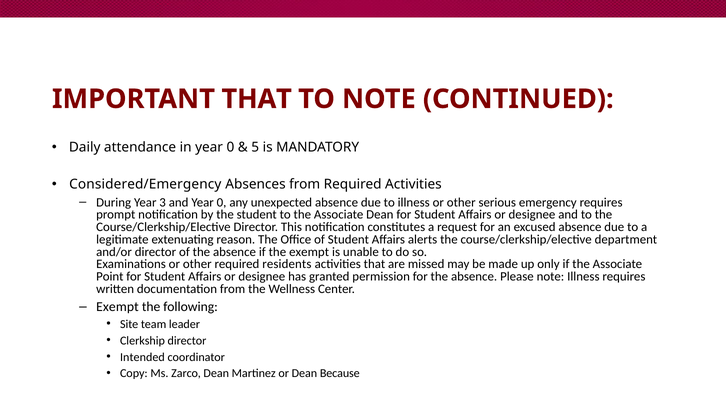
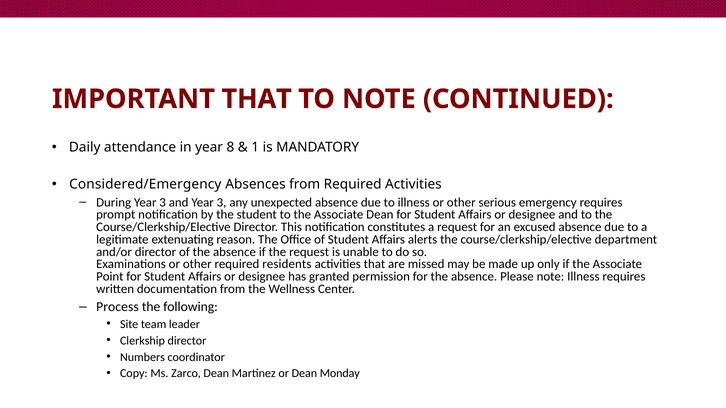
in year 0: 0 -> 8 (230, 148)
5: 5 -> 1 (255, 148)
and Year 0: 0 -> 3 (222, 203)
the exempt: exempt -> request (309, 252)
Exempt: Exempt -> Process (117, 307)
Intended: Intended -> Numbers (142, 357)
Because: Because -> Monday (340, 374)
